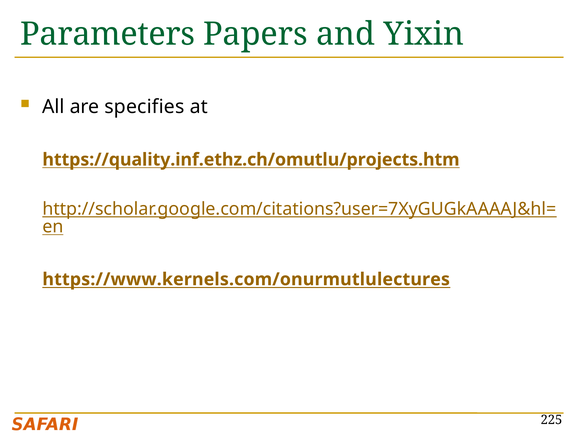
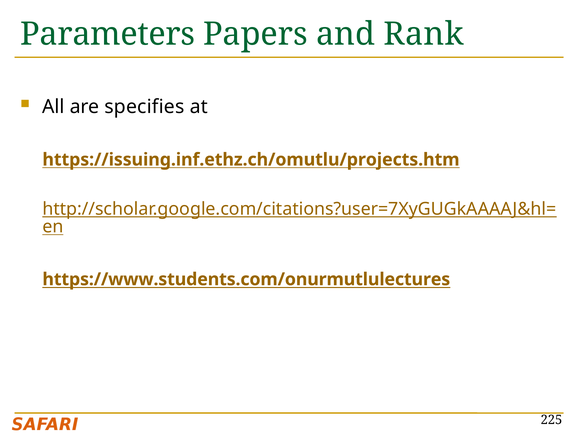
Yixin: Yixin -> Rank (424, 34)
https://quality.inf.ethz.ch/omutlu/projects.htm: https://quality.inf.ethz.ch/omutlu/projects.htm -> https://issuing.inf.ethz.ch/omutlu/projects.htm (251, 160)
https://www.kernels.com/onurmutlulectures: https://www.kernels.com/onurmutlulectures -> https://www.students.com/onurmutlulectures (246, 280)
